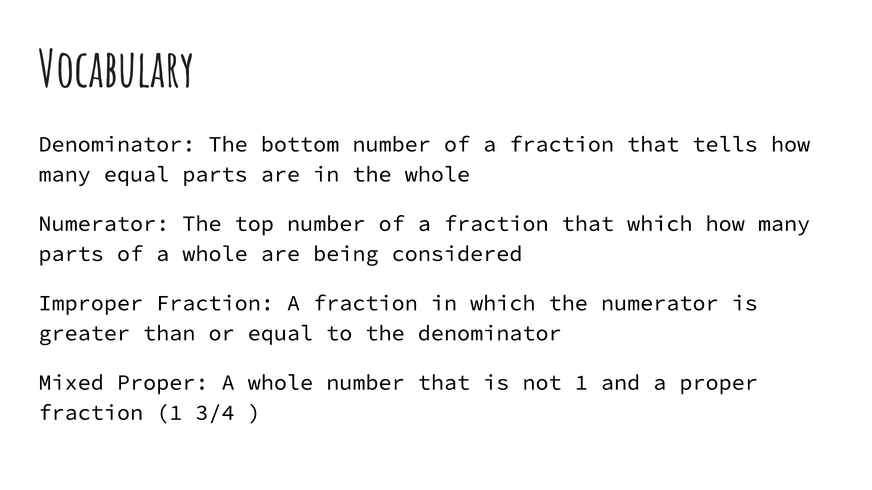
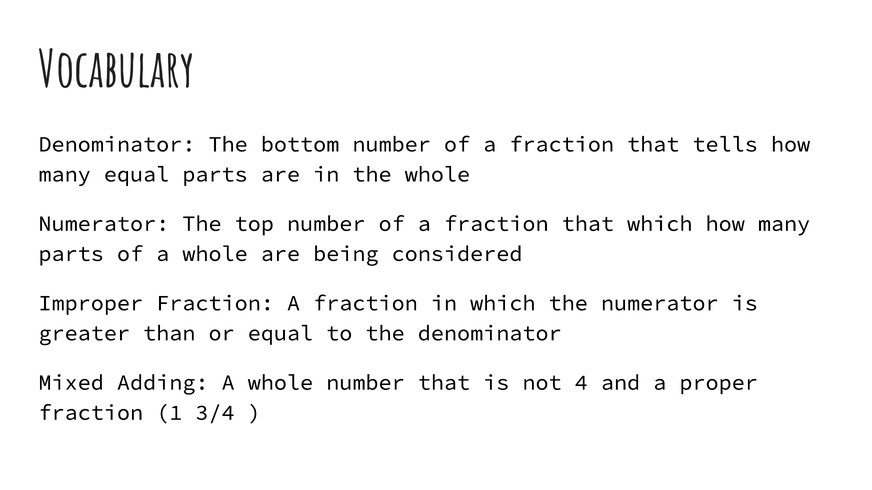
Mixed Proper: Proper -> Adding (163, 383)
not 1: 1 -> 4 (581, 383)
